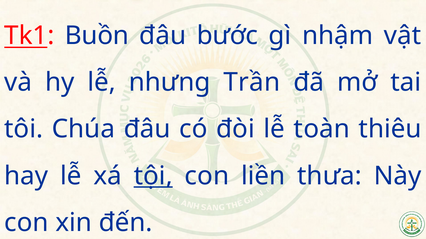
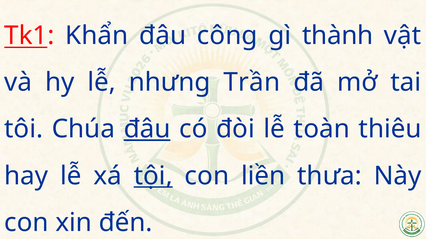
Buồn: Buồn -> Khẩn (97, 36)
bước: bước -> công (227, 36)
nhậm: nhậm -> thành (338, 36)
đâu underline: none -> present (147, 129)
